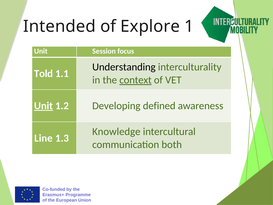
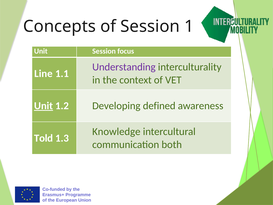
Intended: Intended -> Concepts (60, 26)
of Explore: Explore -> Session (150, 26)
Understanding colour: black -> purple (124, 67)
Told: Told -> Line (43, 73)
context underline: present -> none (135, 80)
Line: Line -> Told (44, 138)
